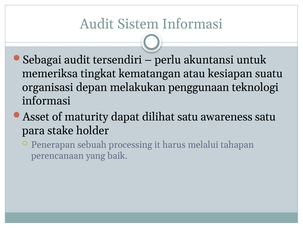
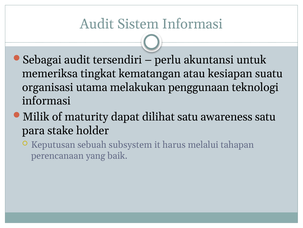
depan: depan -> utama (92, 87)
Asset: Asset -> Milik (36, 117)
Penerapan: Penerapan -> Keputusan (53, 144)
processing: processing -> subsystem (130, 144)
